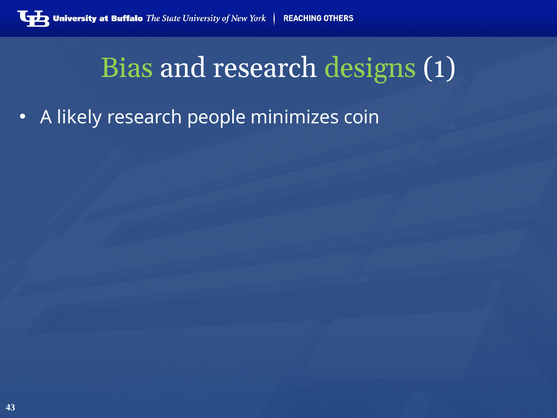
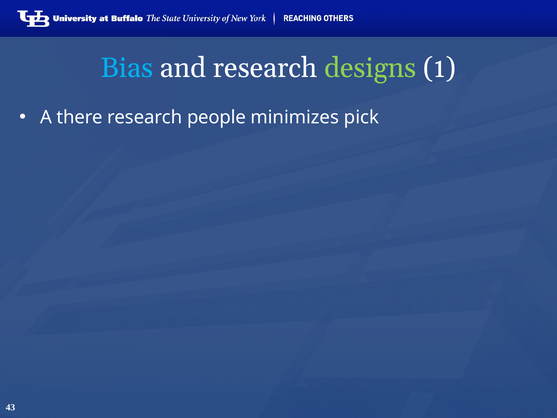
Bias colour: light green -> light blue (127, 68)
likely: likely -> there (80, 117)
coin: coin -> pick (362, 117)
